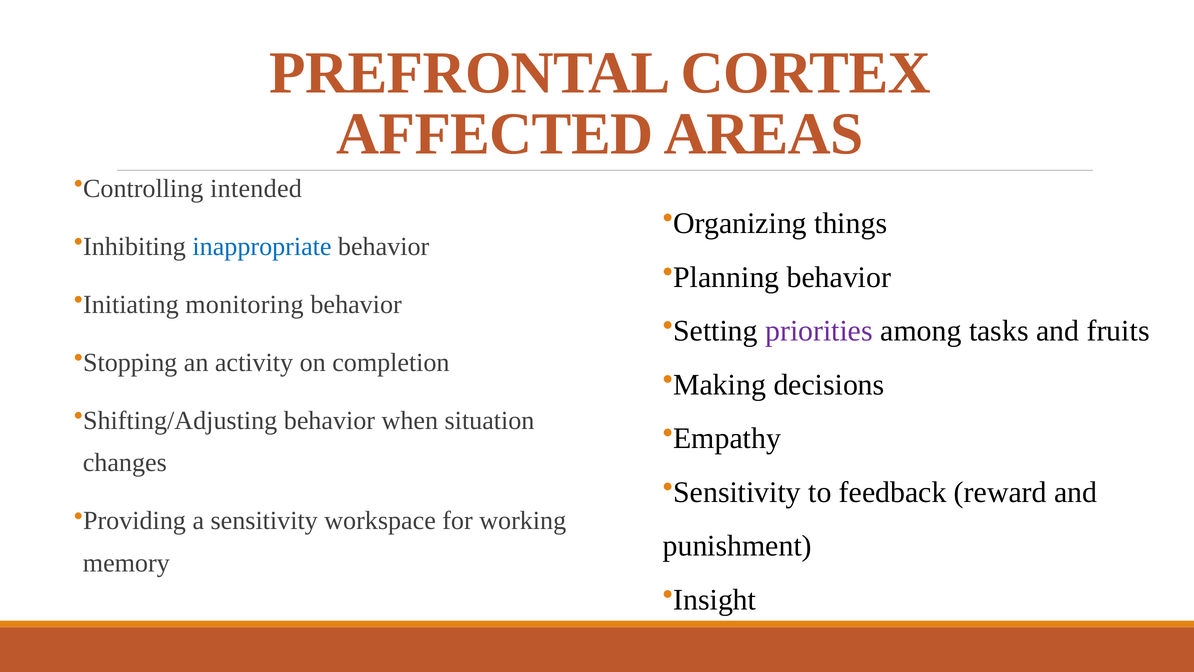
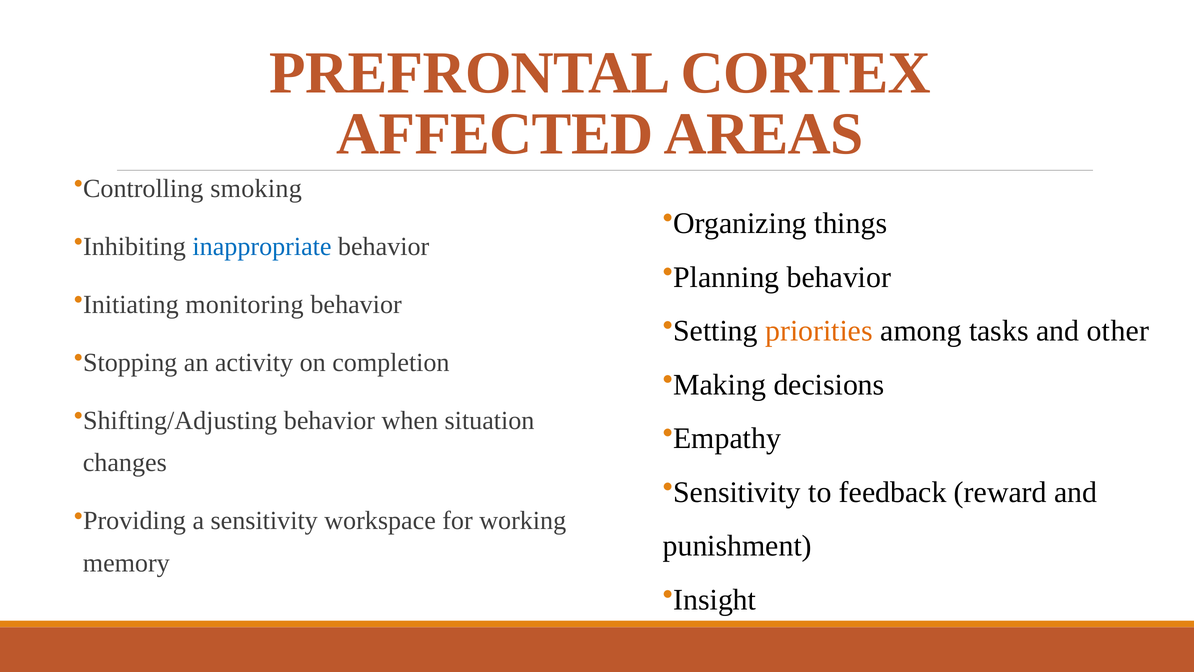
intended: intended -> smoking (256, 188)
priorities colour: purple -> orange (819, 331)
fruits: fruits -> other (1118, 331)
